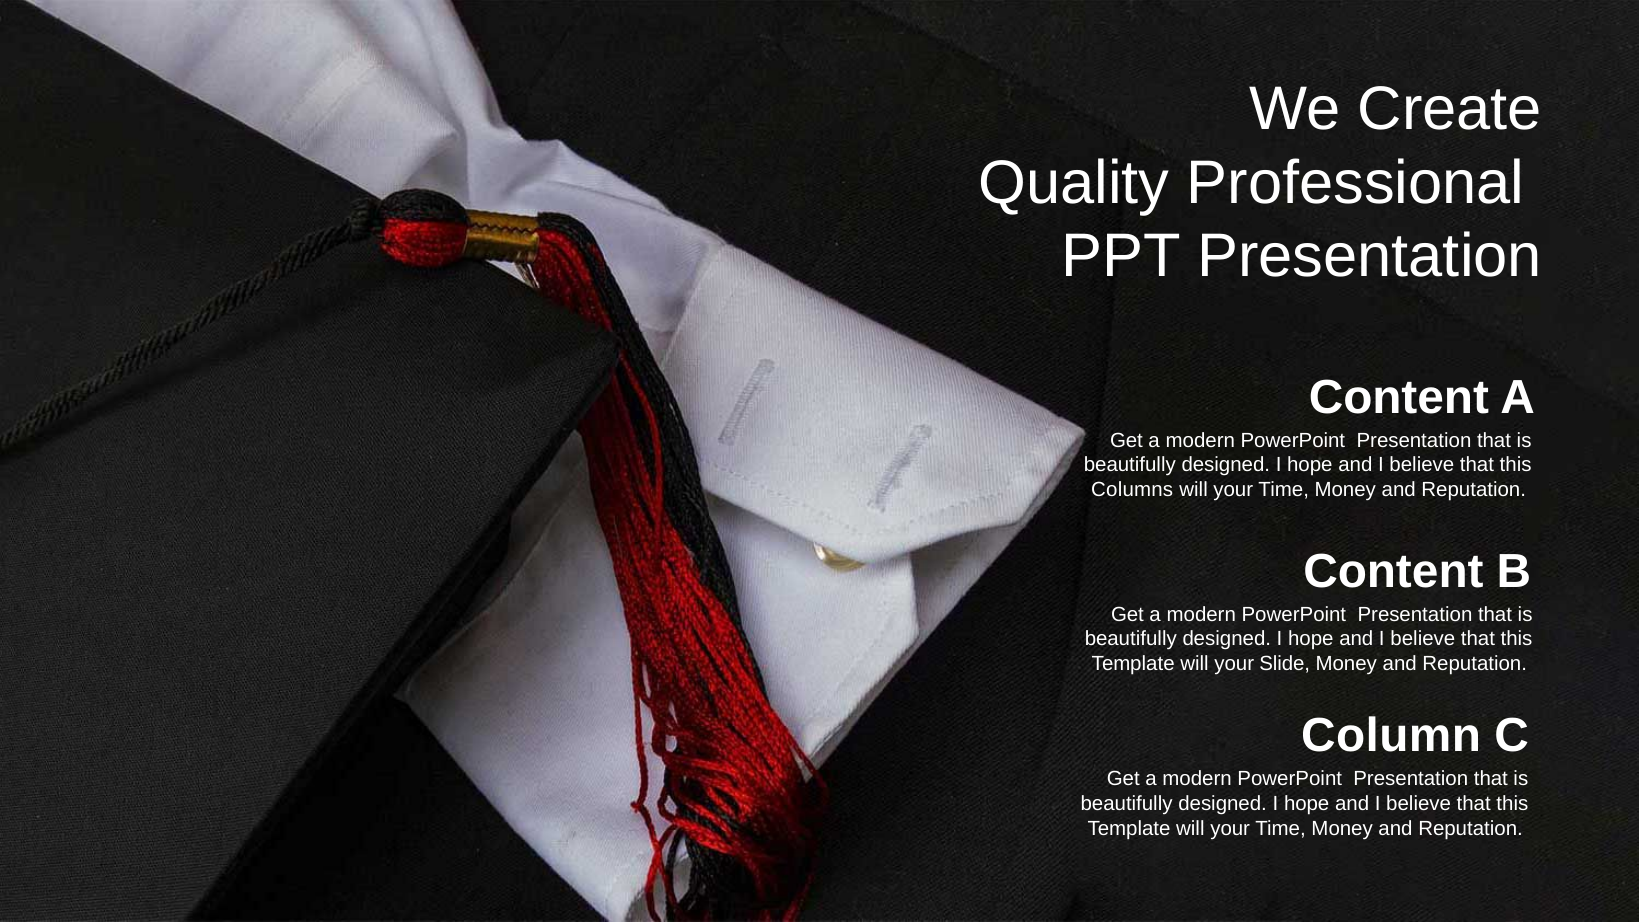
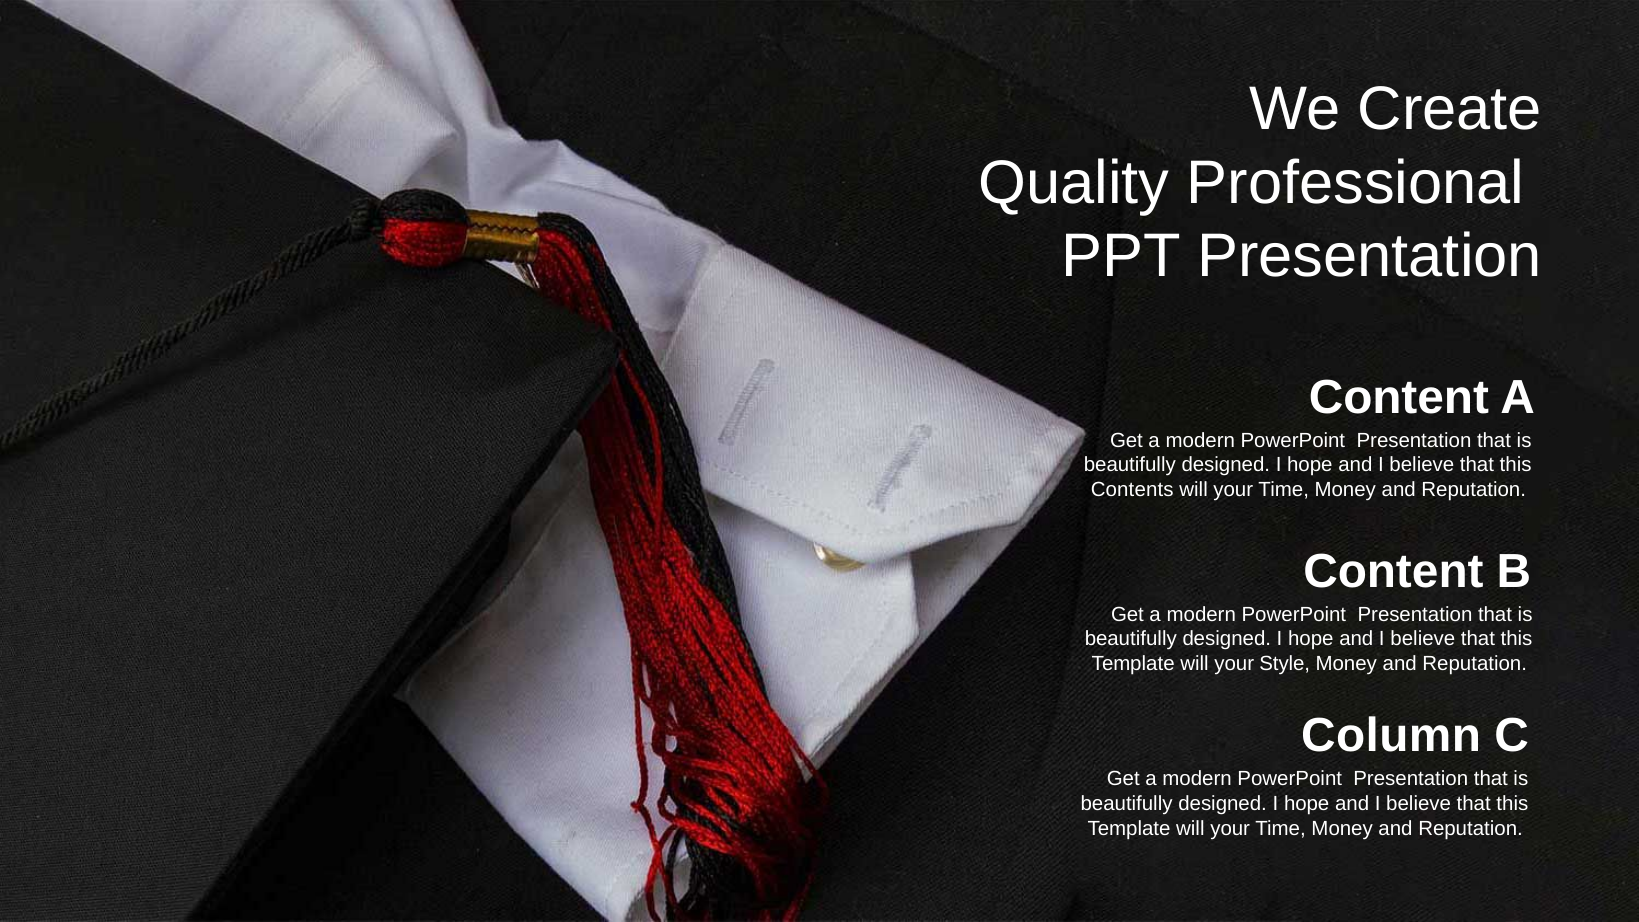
Columns: Columns -> Contents (1132, 490)
Slide: Slide -> Style (1285, 664)
